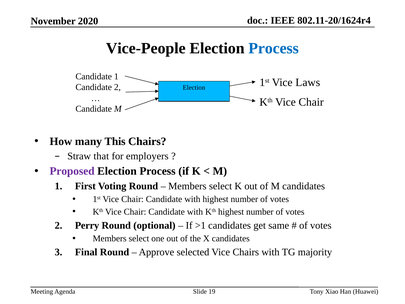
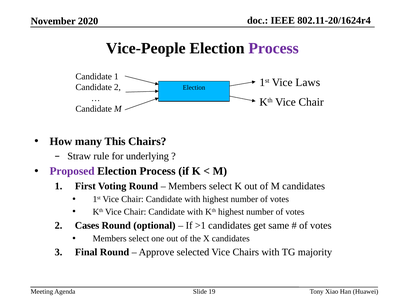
Process colour: blue -> purple (274, 48)
that: that -> rule (101, 156)
employers: employers -> underlying (147, 156)
Perry: Perry -> Cases (87, 225)
